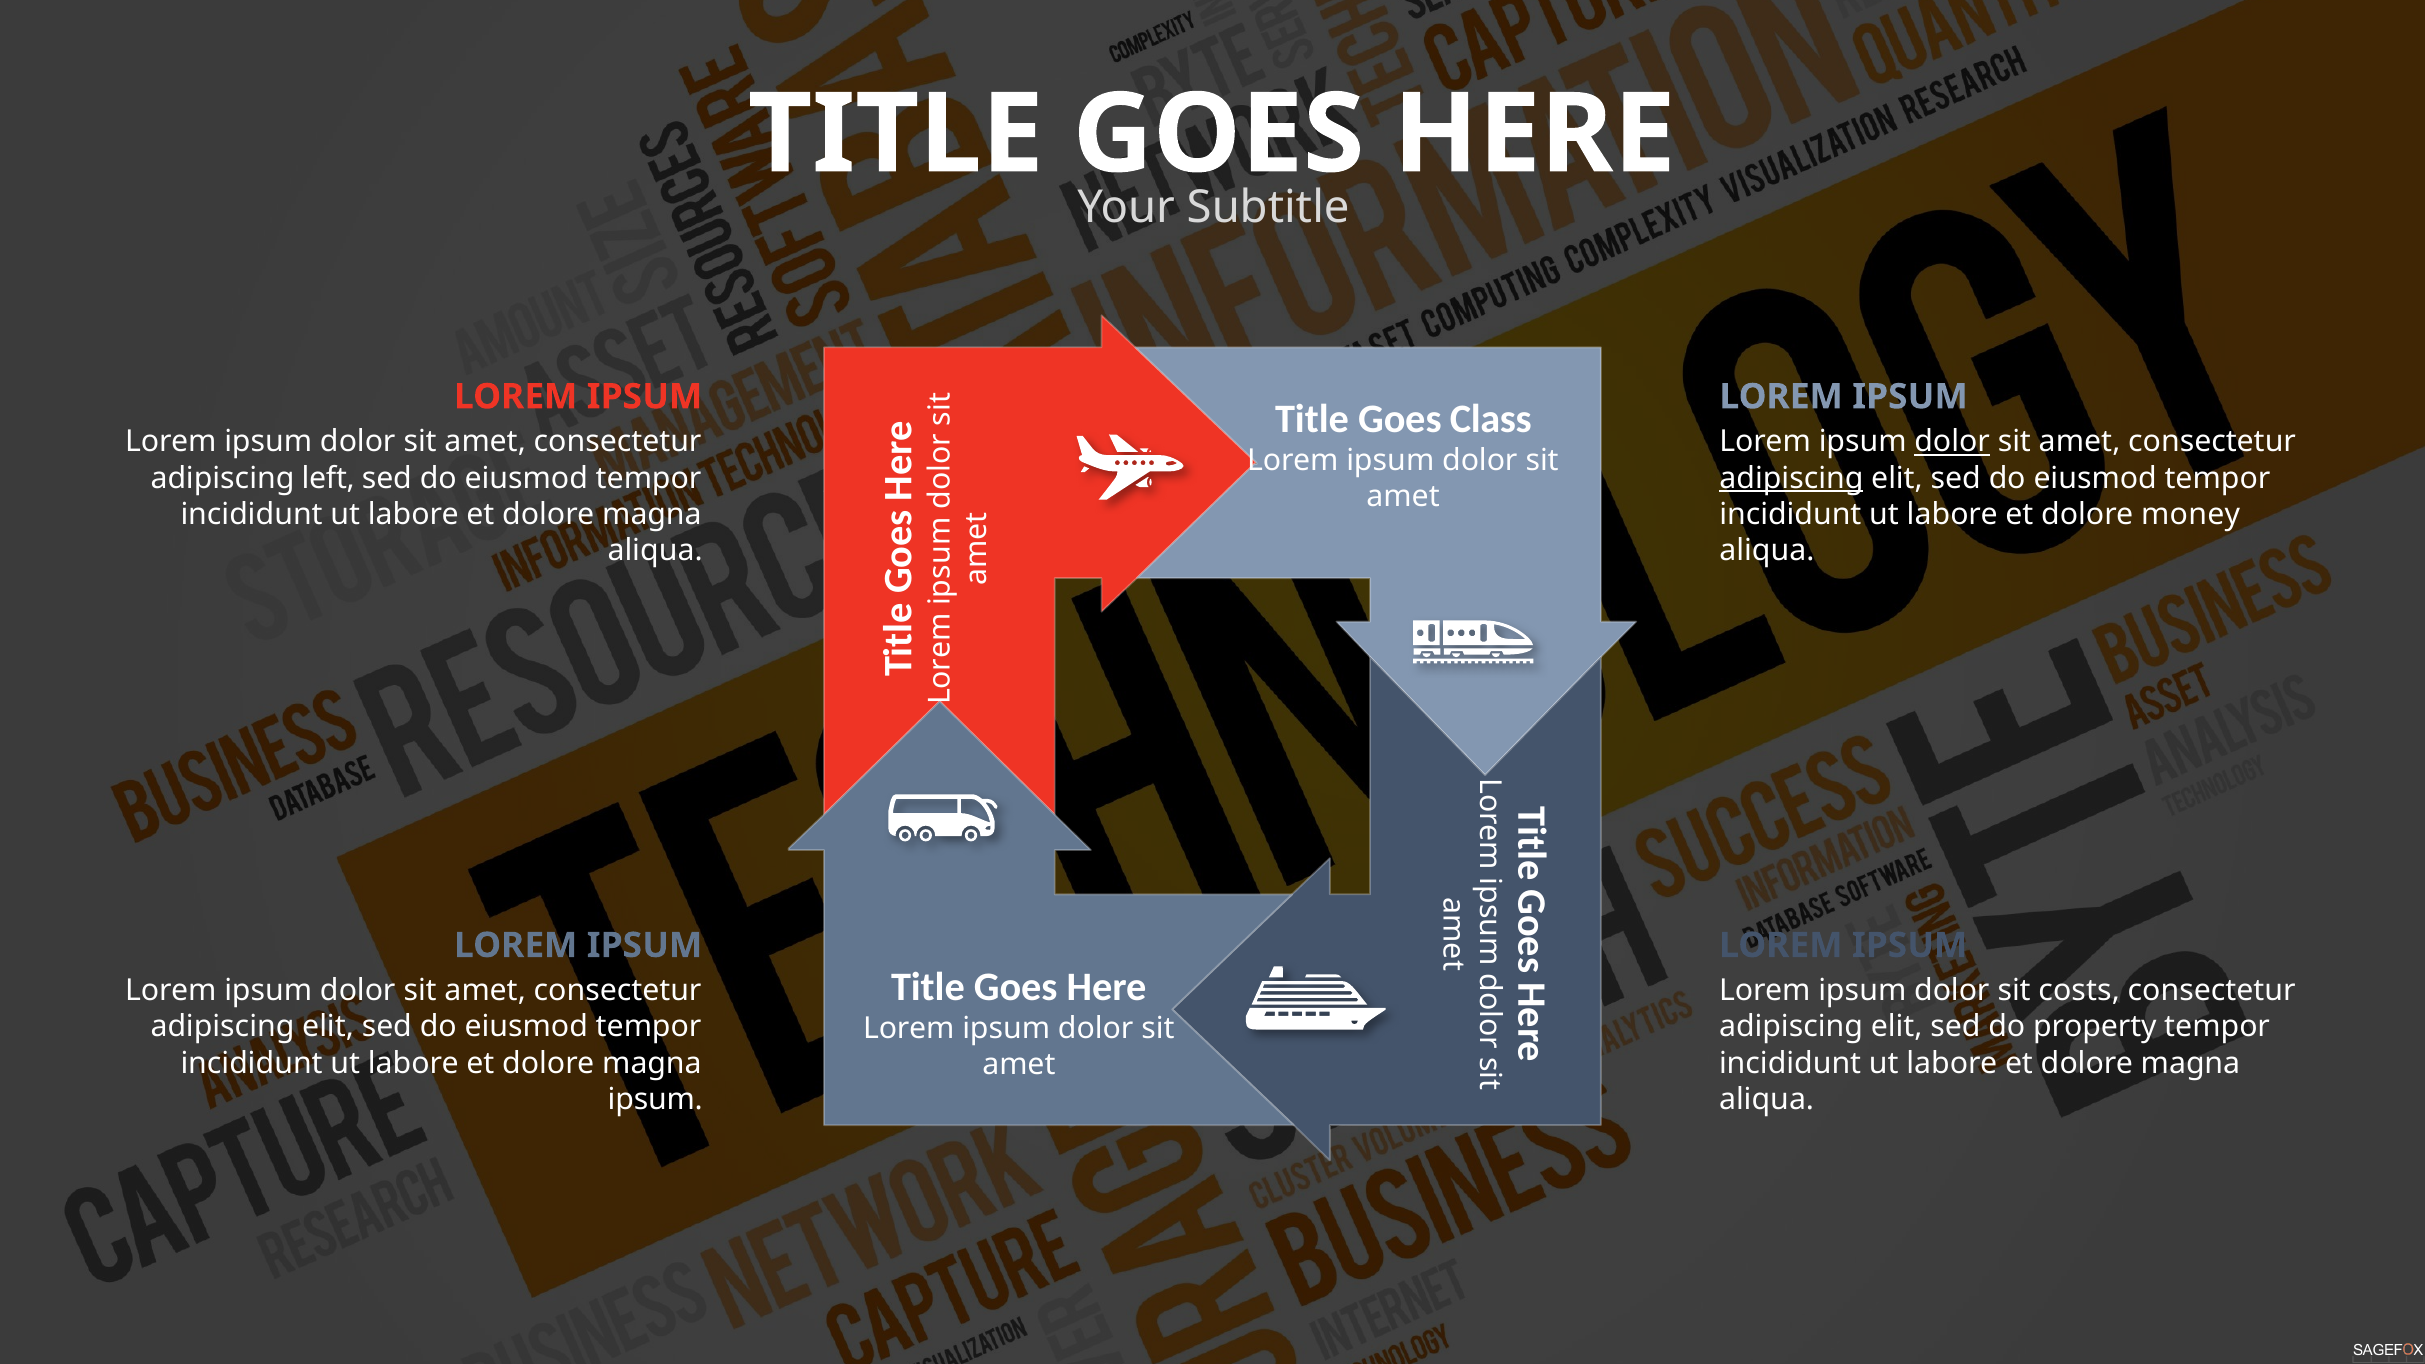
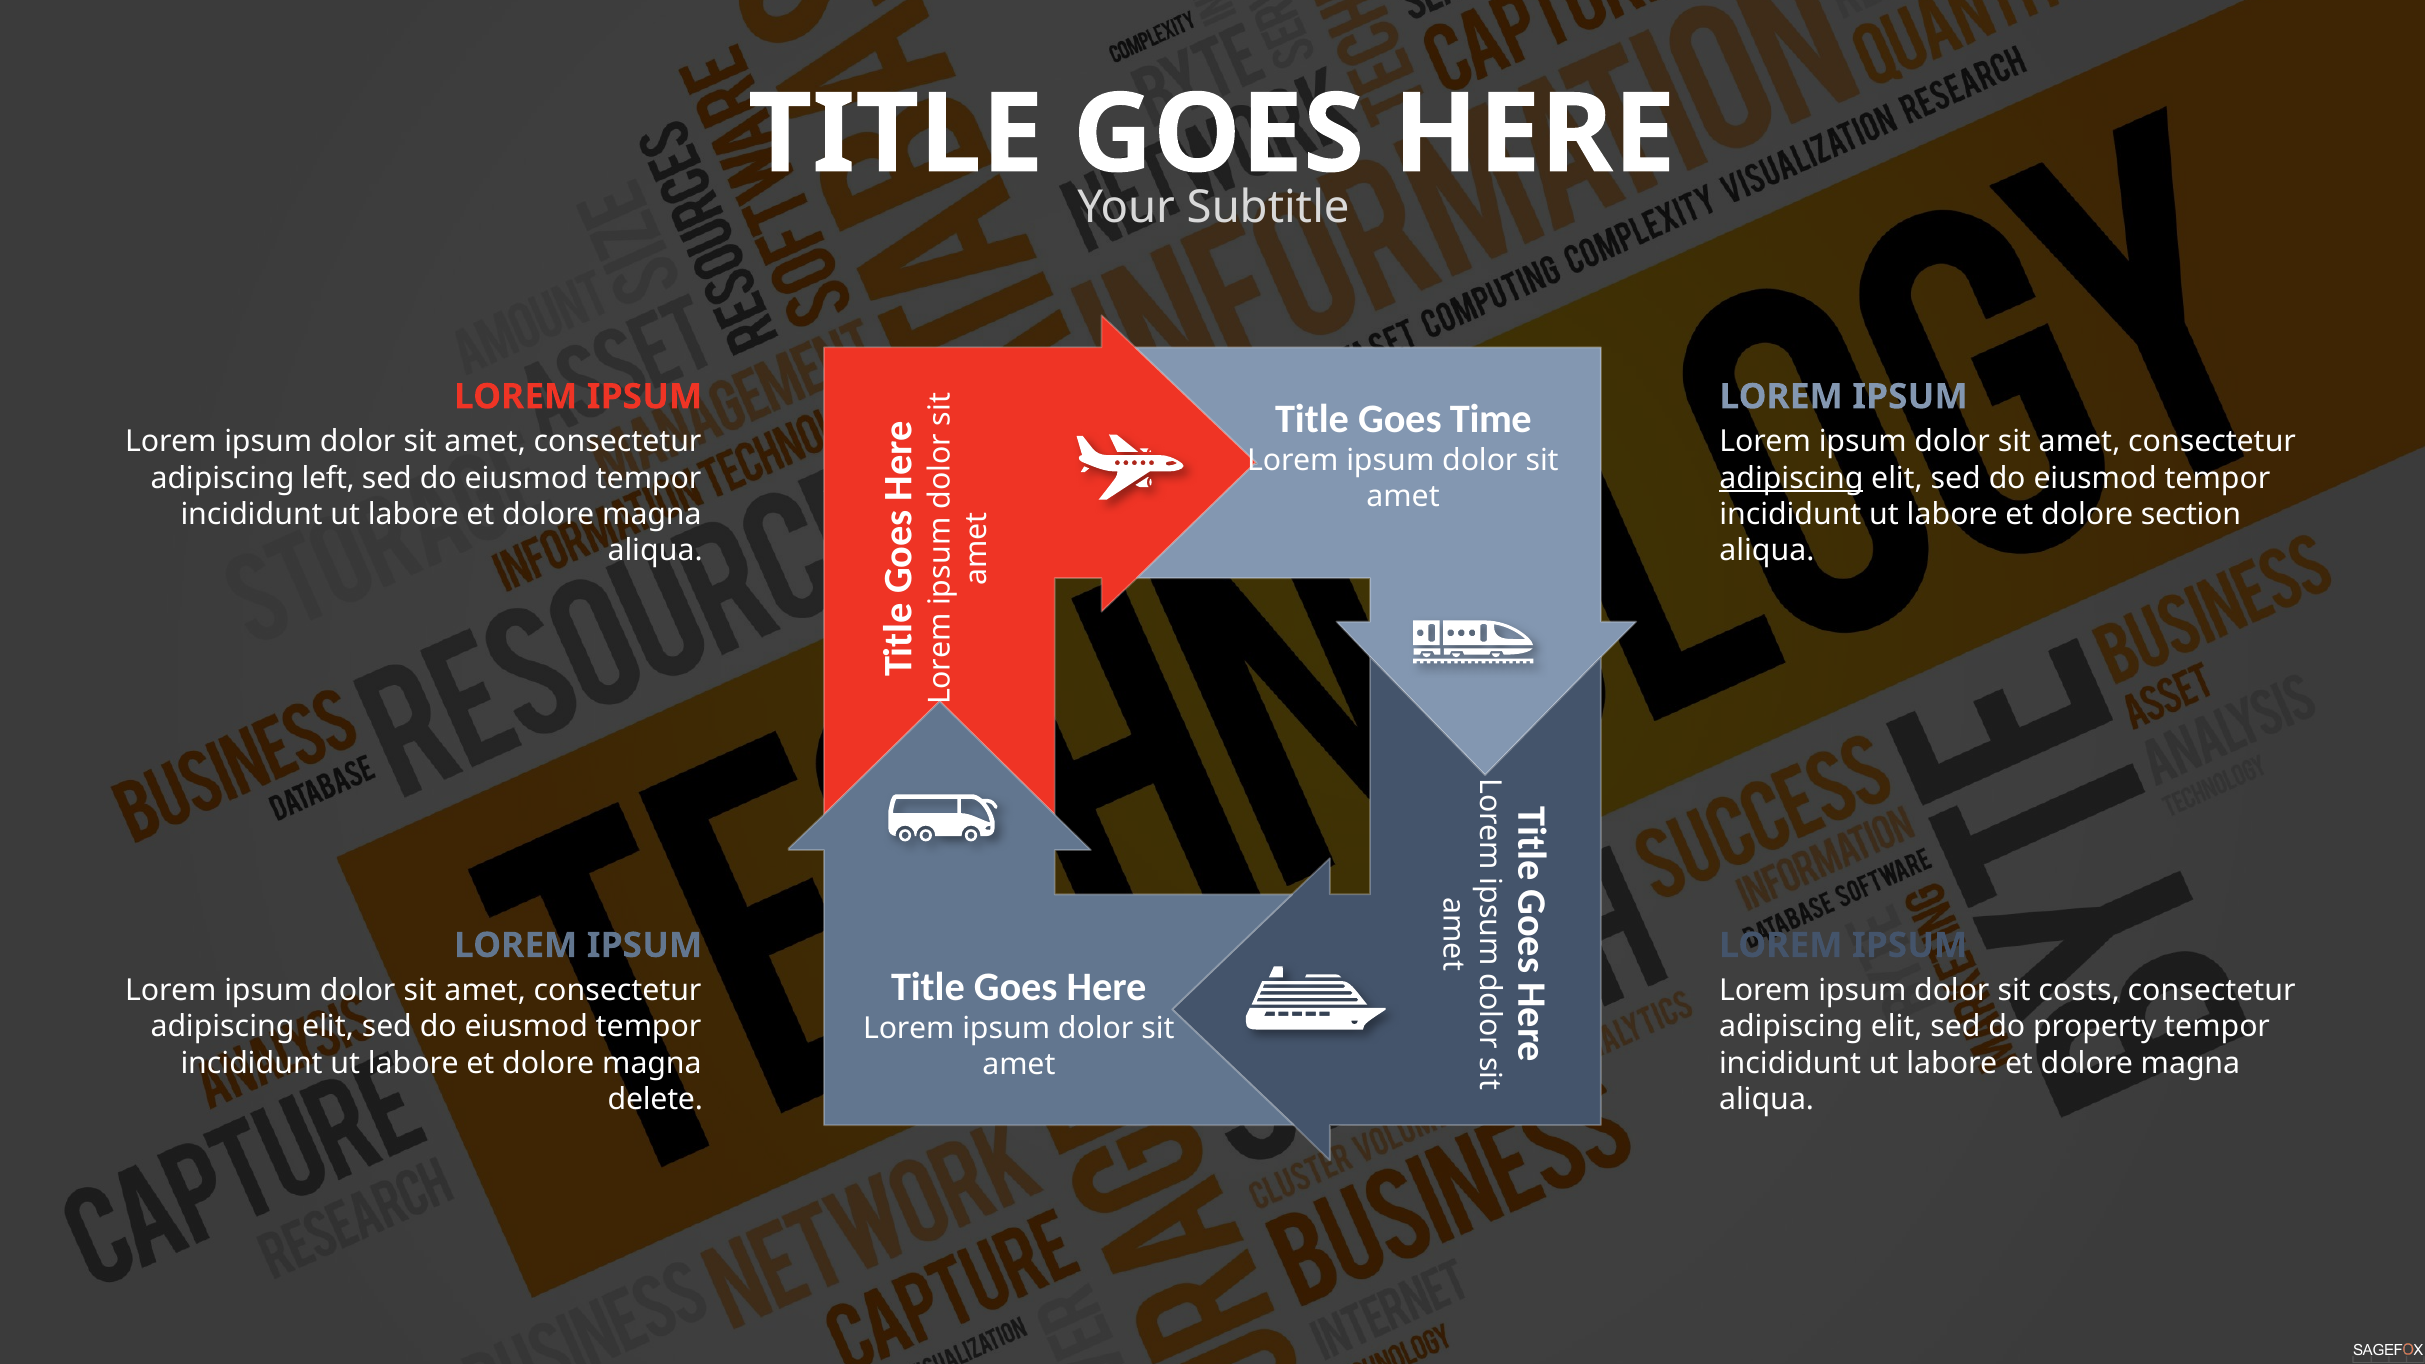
Class: Class -> Time (1491, 419)
dolor underline: present -> none (1952, 442)
money: money -> section (2191, 515)
ipsum: ipsum -> delete (655, 1100)
